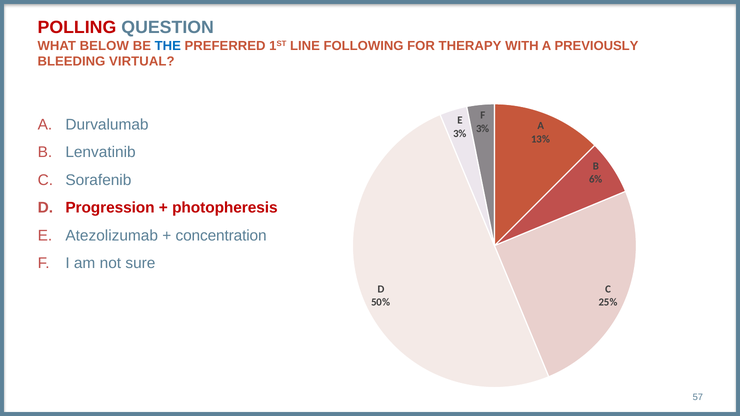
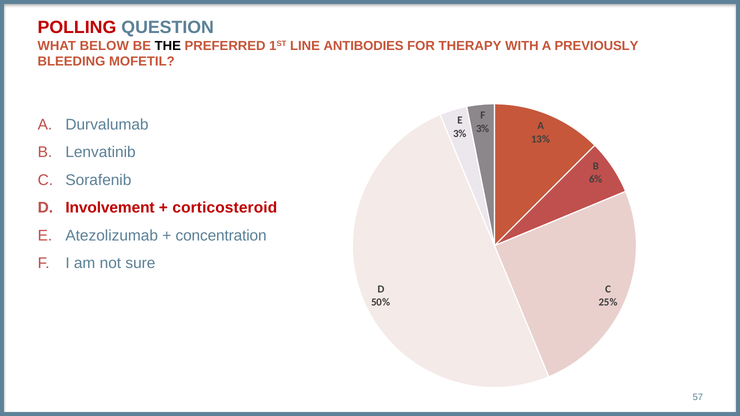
THE colour: blue -> black (168, 46)
FOLLOWING: FOLLOWING -> ANTIBODIES (364, 46)
VIRTUAL: VIRTUAL -> MOFETIL (142, 62)
Progression: Progression -> Involvement (110, 208)
photopheresis: photopheresis -> corticosteroid (225, 208)
